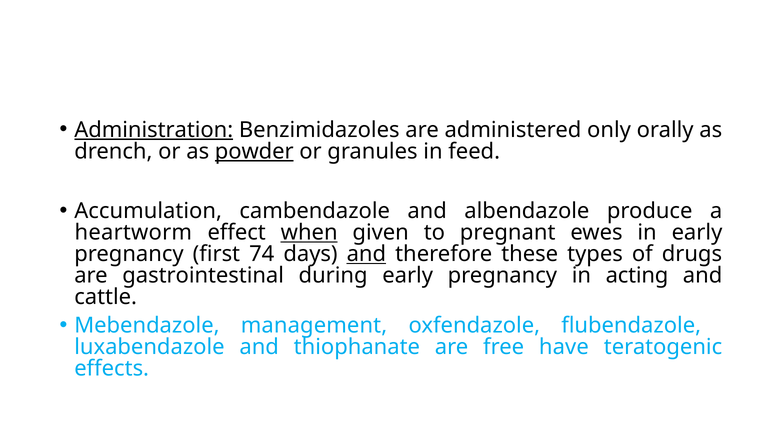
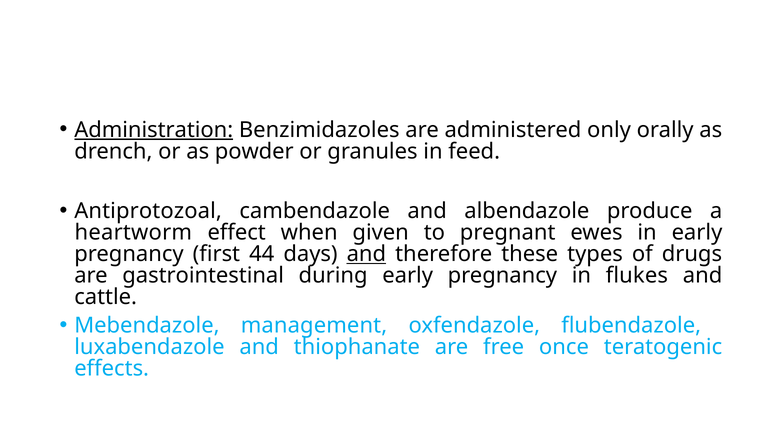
powder underline: present -> none (254, 151)
Accumulation: Accumulation -> Antiprotozoal (148, 211)
when underline: present -> none (309, 232)
74: 74 -> 44 (262, 254)
acting: acting -> flukes (637, 275)
have: have -> once (564, 347)
